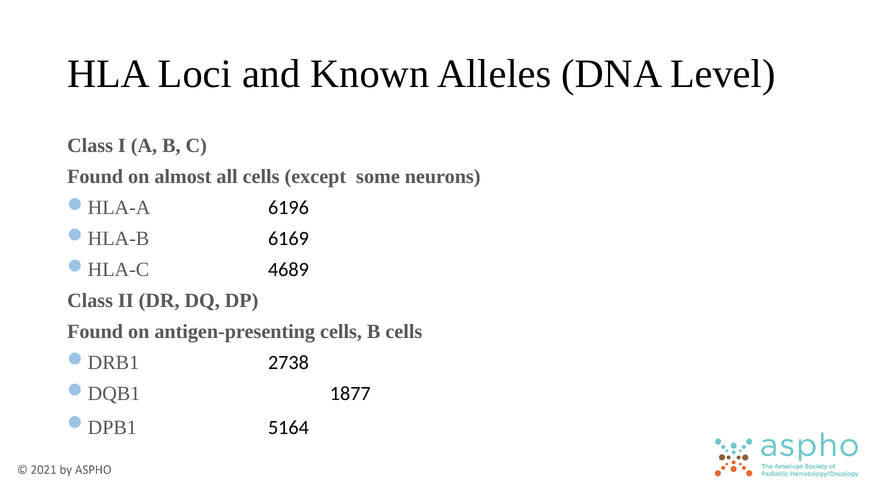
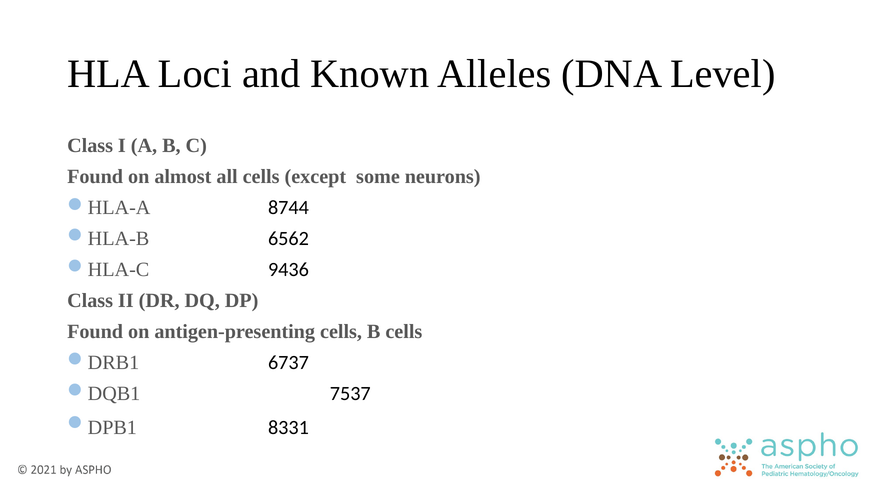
6196: 6196 -> 8744 (288, 208)
6169: 6169 -> 6562 (288, 239)
4689: 4689 -> 9436 (288, 270)
2738: 2738 -> 6737 (288, 363)
1877: 1877 -> 7537 (350, 394)
5164: 5164 -> 8331 (288, 428)
